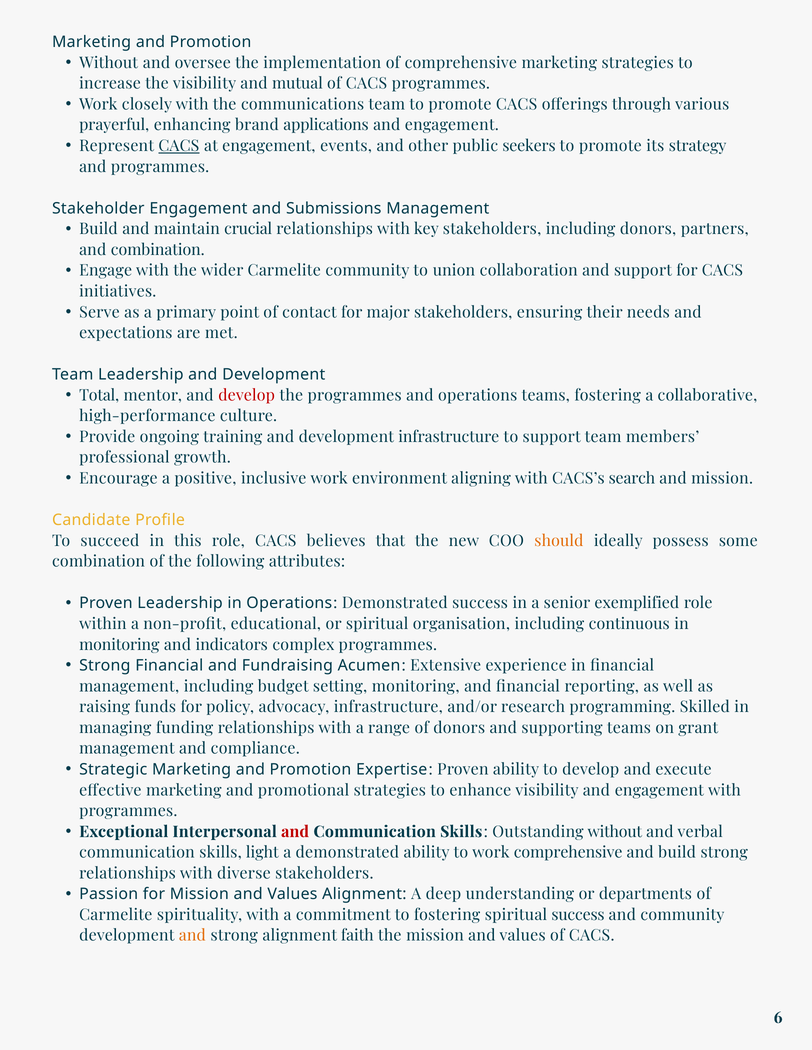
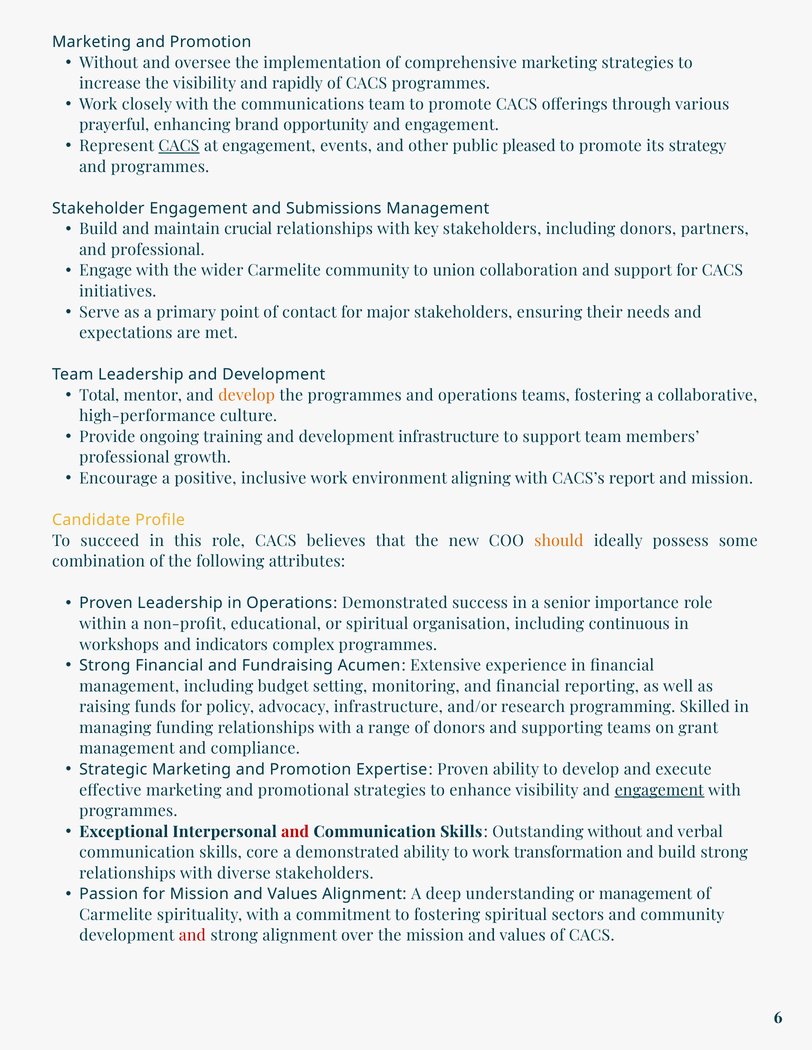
mutual: mutual -> rapidly (297, 84)
applications: applications -> opportunity (326, 125)
seekers: seekers -> pleased (529, 146)
and combination: combination -> professional (158, 250)
develop colour: red -> orange (247, 396)
search: search -> report (632, 479)
exemplified: exemplified -> importance (637, 604)
monitoring: monitoring -> workshops (119, 645)
engagement underline: none -> present (659, 791)
light: light -> core (262, 853)
work comprehensive: comprehensive -> transformation (568, 853)
or departments: departments -> management (645, 895)
spiritual success: success -> sectors (578, 916)
and colour: orange -> red (192, 936)
faith: faith -> over (357, 936)
